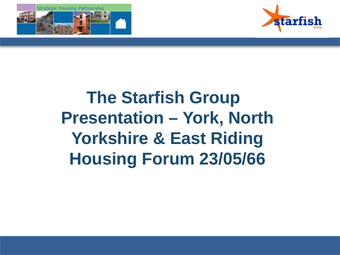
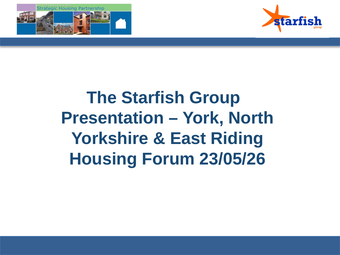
23/05/66: 23/05/66 -> 23/05/26 (233, 159)
